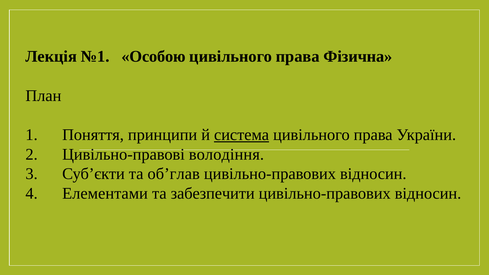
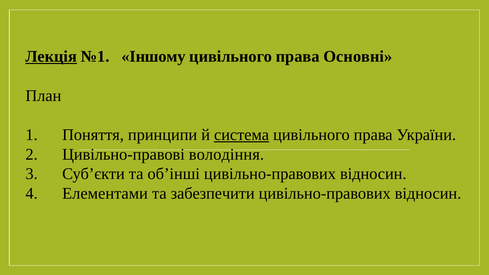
Лекція underline: none -> present (51, 57)
Особою: Особою -> Іншому (154, 57)
Фізична: Фізична -> Основні (358, 57)
об’глав: об’глав -> об’інші (174, 174)
